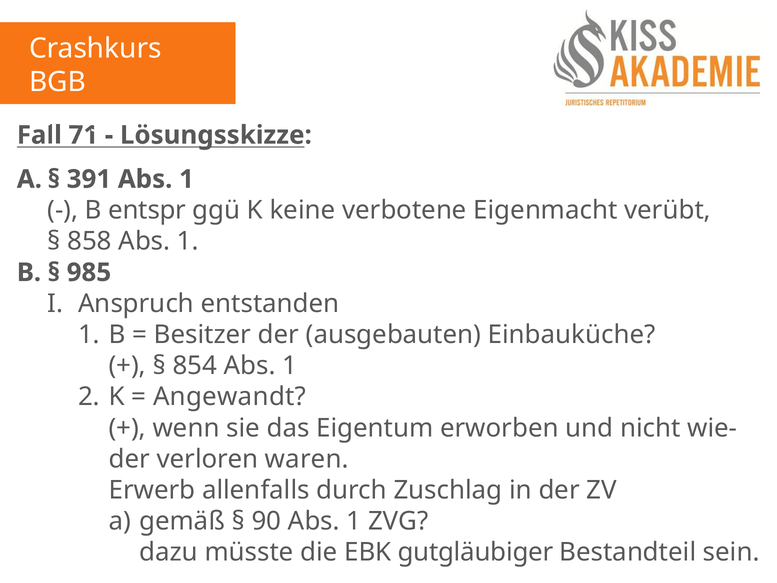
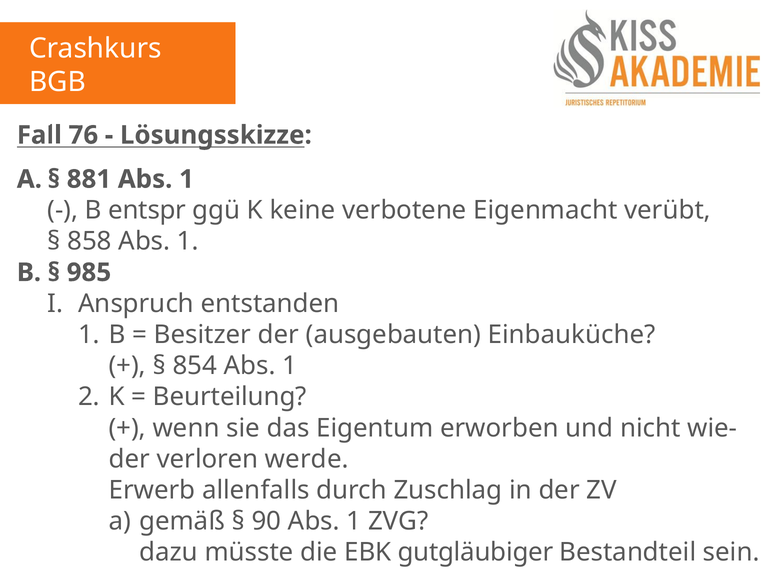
71: 71 -> 76 (83, 135)
391: 391 -> 881 (89, 179)
Angewandt: Angewandt -> Beurteilung (230, 397)
waren: waren -> werde (307, 459)
